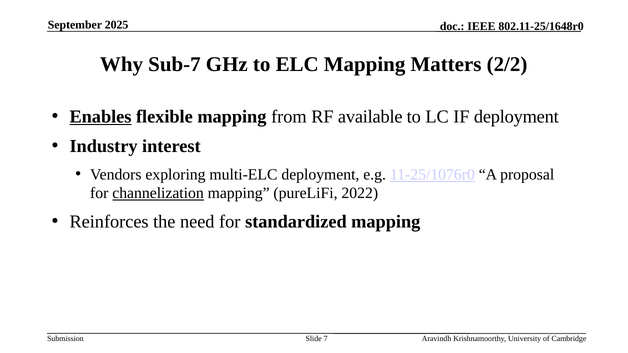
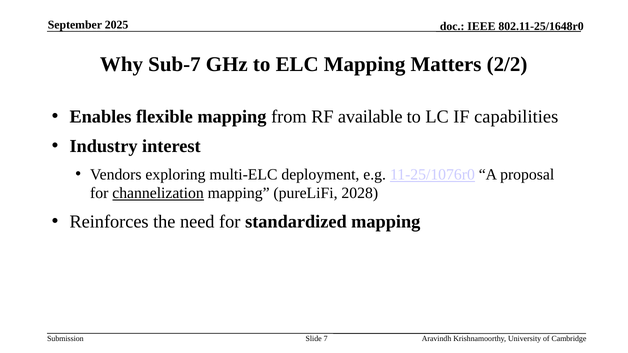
Enables underline: present -> none (100, 117)
IF deployment: deployment -> capabilities (516, 117)
2022: 2022 -> 2028 (360, 193)
